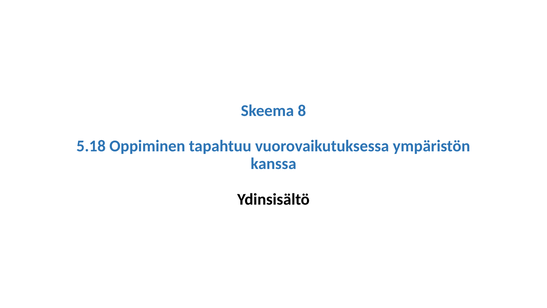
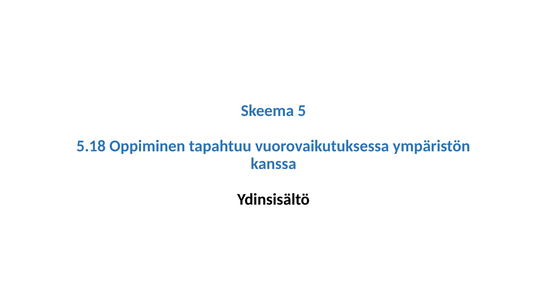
8: 8 -> 5 (302, 111)
